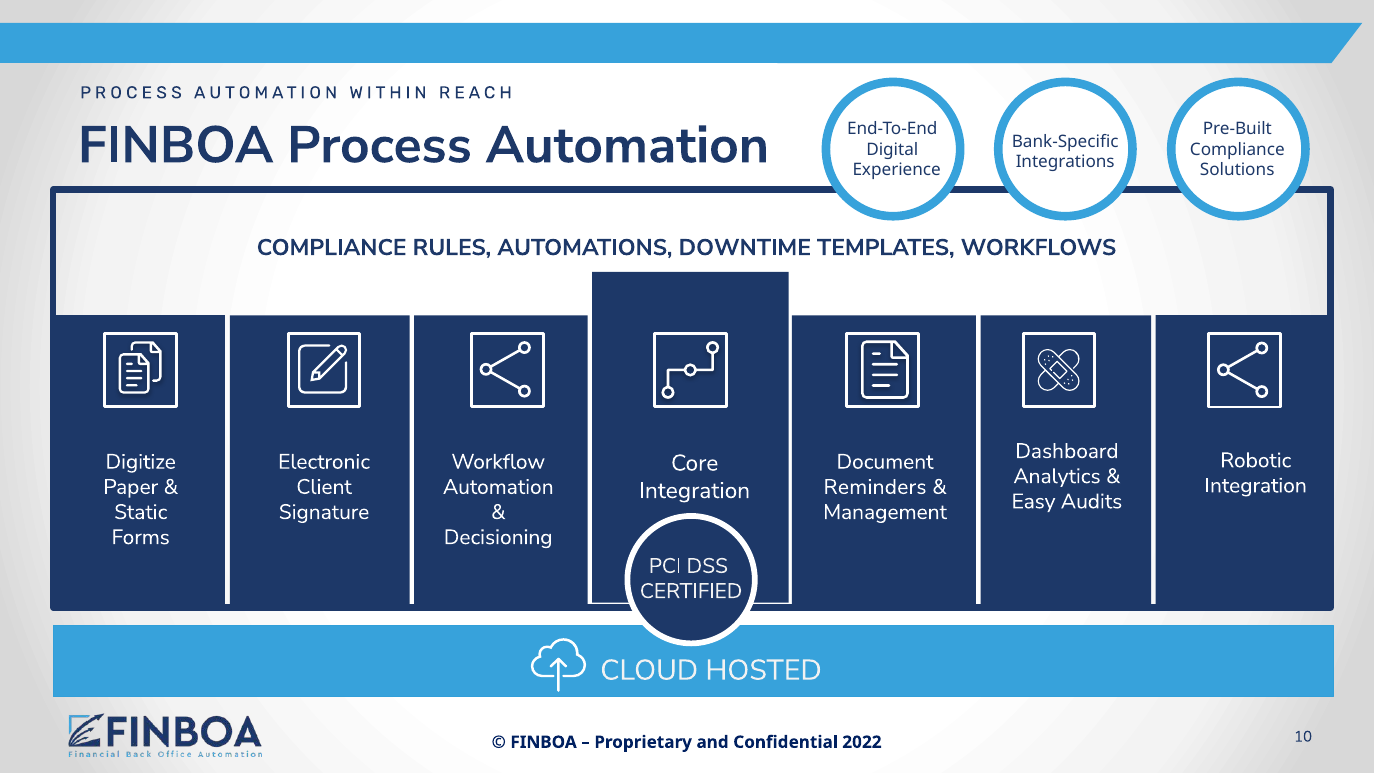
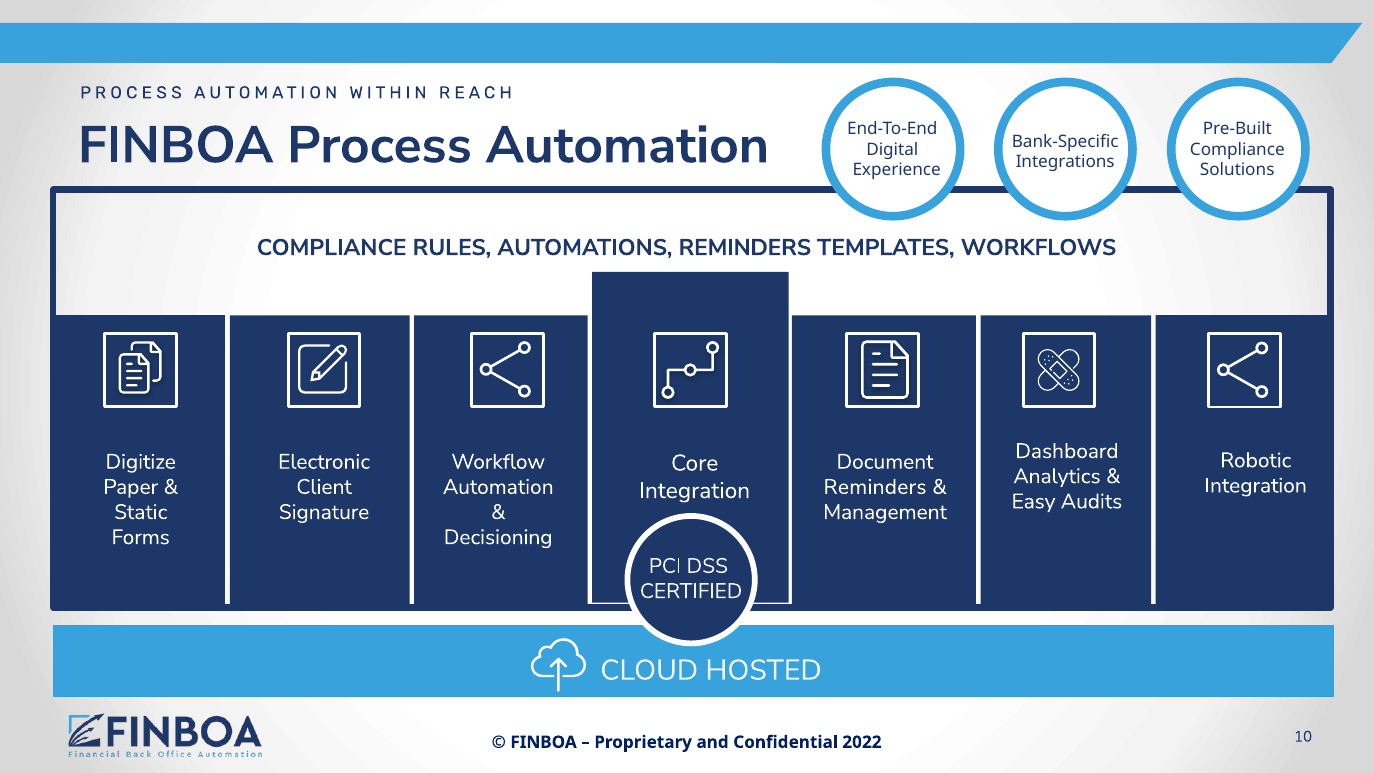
AUTOMATIONS DOWNTIME: DOWNTIME -> REMINDERS (745, 248)
